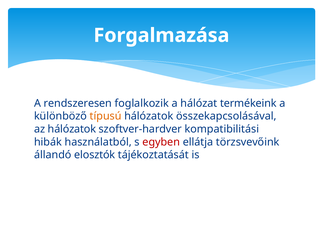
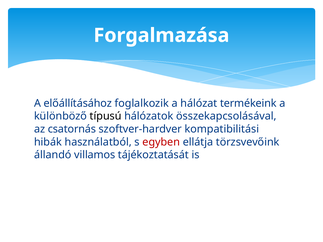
rendszeresen: rendszeresen -> előállításához (78, 103)
típusú colour: orange -> black (106, 116)
az hálózatok: hálózatok -> csatornás (72, 129)
elosztók: elosztók -> villamos (95, 155)
